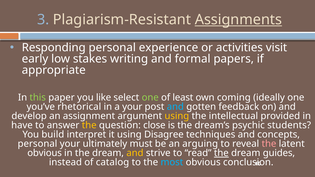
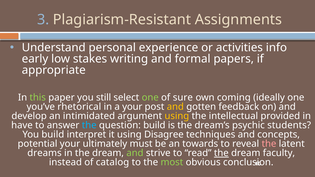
Assignments underline: present -> none (238, 20)
Responding: Responding -> Understand (54, 48)
visit: visit -> info (276, 48)
like: like -> still (104, 98)
least: least -> sure (183, 98)
and colour: light blue -> yellow (175, 107)
assignment: assignment -> intimidated (89, 116)
the colour: yellow -> light blue (89, 125)
question close: close -> build (154, 125)
personal: personal -> potential (38, 144)
arguing: arguing -> towards (200, 144)
obvious: obvious -> dreams (45, 153)
and colour: yellow -> light green (135, 153)
guides: guides -> faculty (279, 153)
most colour: light blue -> light green (172, 162)
